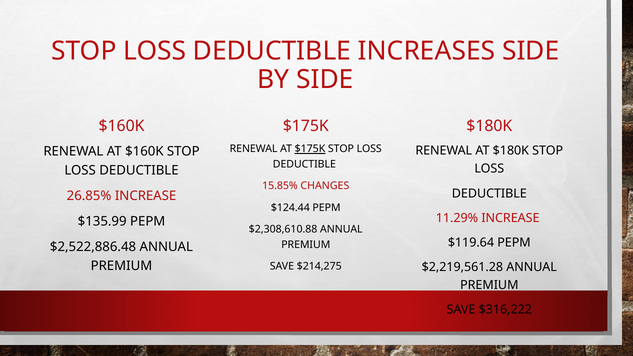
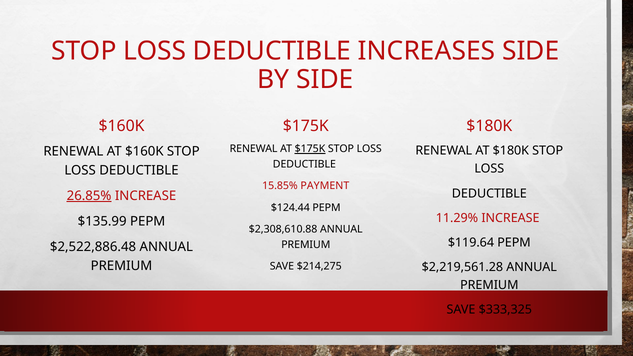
CHANGES: CHANGES -> PAYMENT (325, 186)
26.85% underline: none -> present (89, 196)
$316,222: $316,222 -> $333,325 (505, 310)
